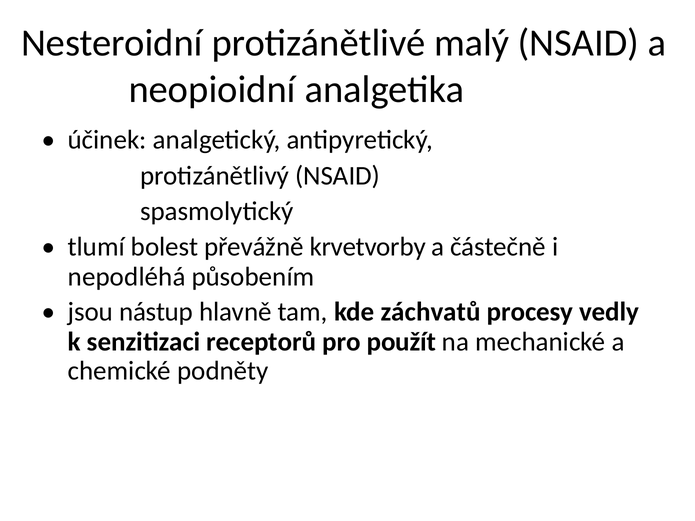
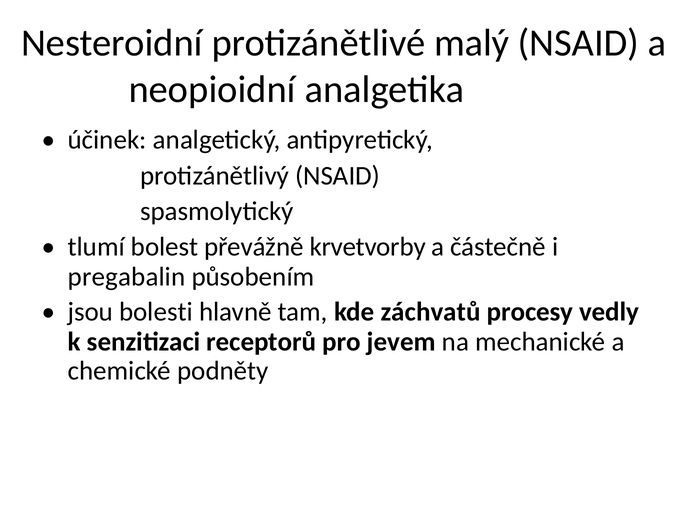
nepodléhá: nepodléhá -> pregabalin (127, 277)
nástup: nástup -> bolesti (156, 312)
použít: použít -> jevem (401, 342)
